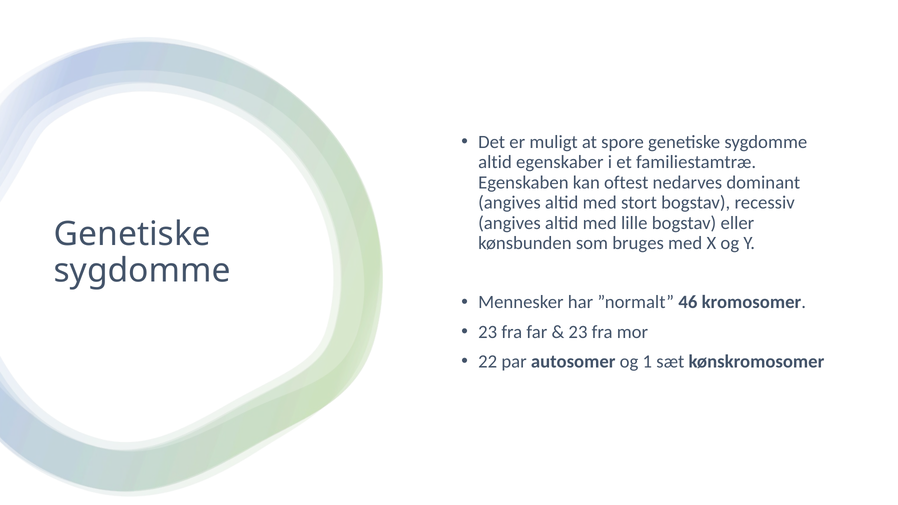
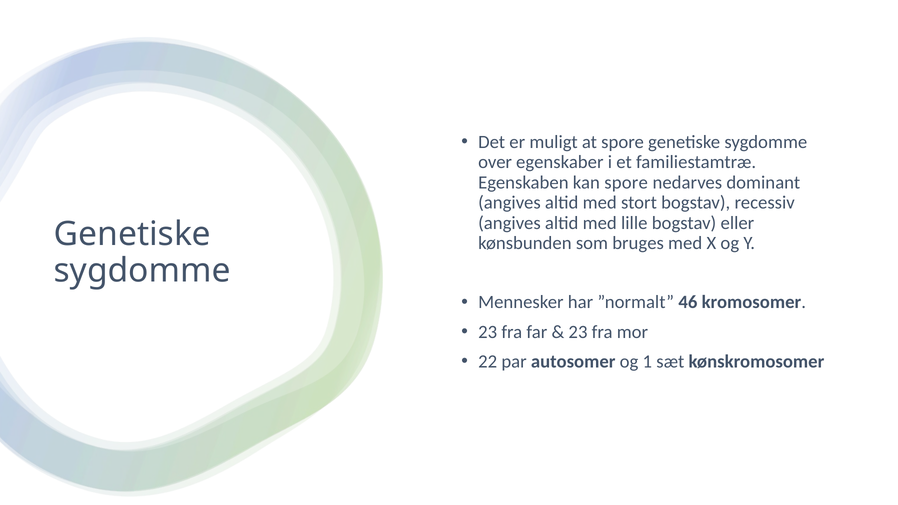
altid: altid -> over (495, 162)
kan oftest: oftest -> spore (626, 182)
